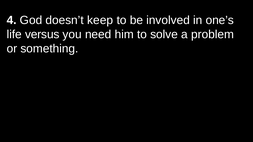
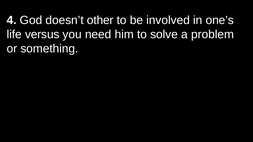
keep: keep -> other (100, 20)
